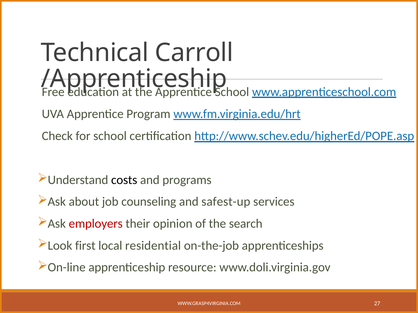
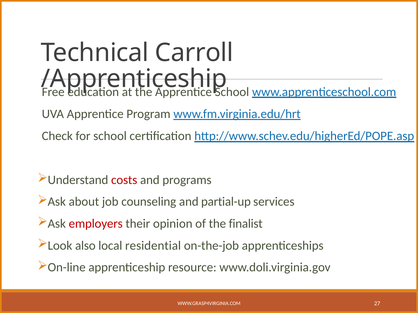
costs colour: black -> red (124, 180)
safest-up: safest-up -> partial-up (226, 202)
search: search -> finalist (246, 224)
first: first -> also (85, 246)
